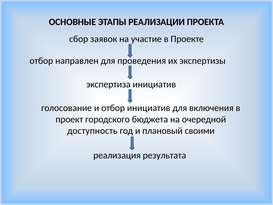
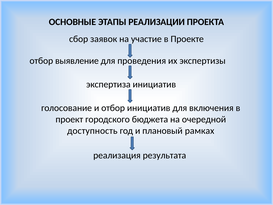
направлен: направлен -> выявление (77, 61)
своими: своими -> рамках (200, 131)
